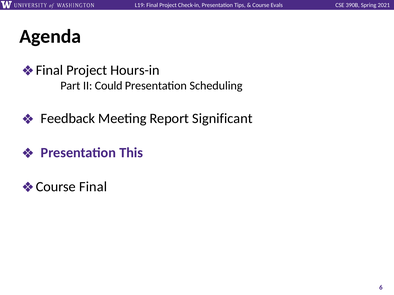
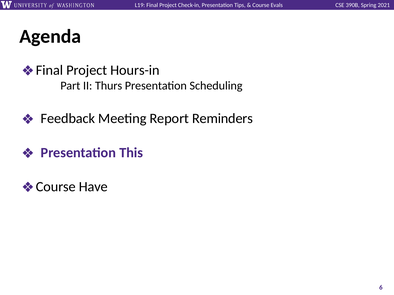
Could: Could -> Thurs (109, 86)
Significant: Significant -> Reminders (222, 119)
Final: Final -> Have (93, 187)
